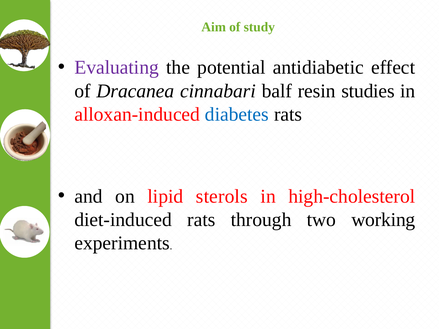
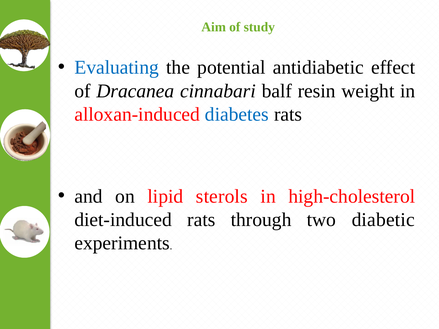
Evaluating colour: purple -> blue (117, 68)
studies: studies -> weight (368, 91)
working: working -> diabetic (383, 220)
